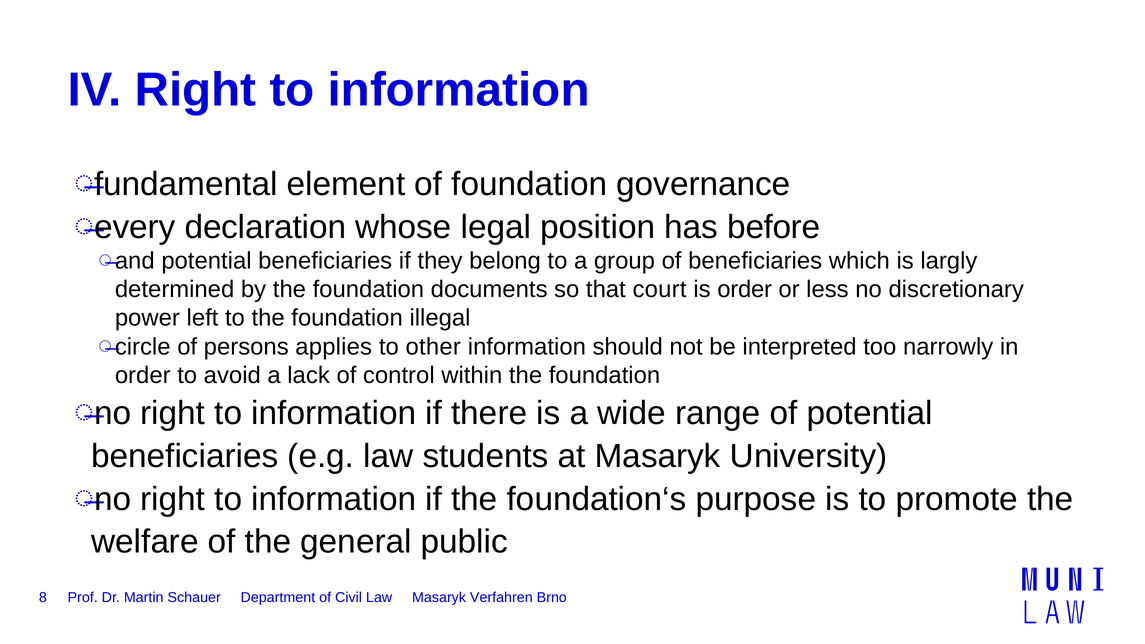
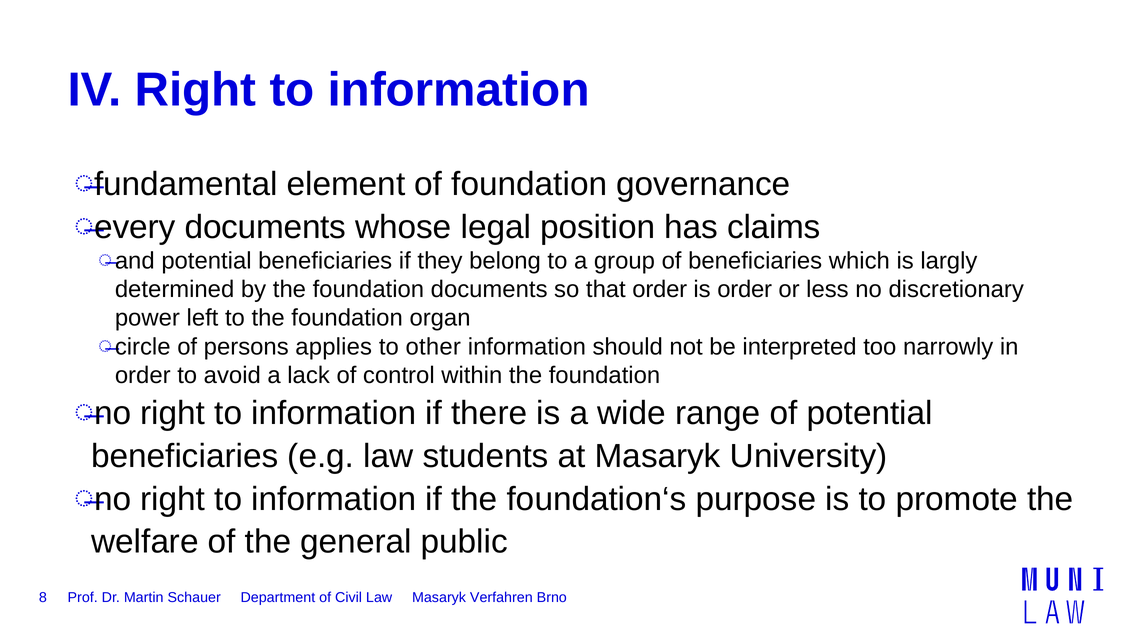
every declaration: declaration -> documents (265, 227)
before: before -> claims (774, 227)
that court: court -> order (660, 289)
illegal: illegal -> organ (440, 318)
